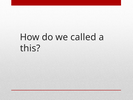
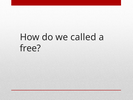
this: this -> free (30, 48)
